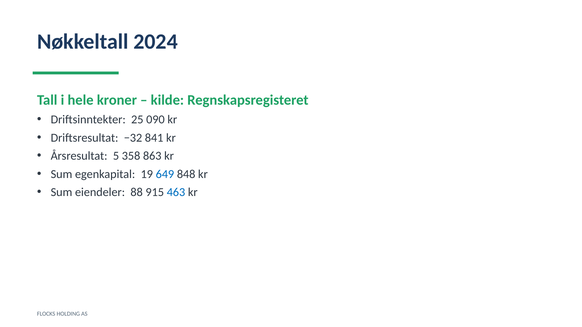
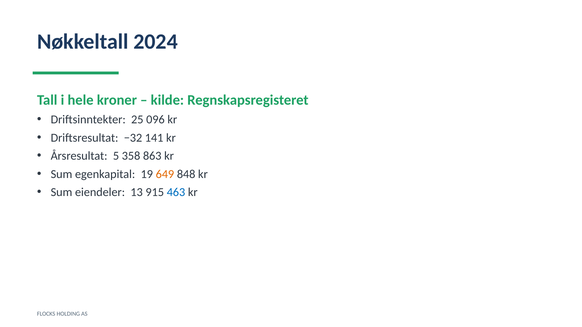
090: 090 -> 096 (155, 120)
841: 841 -> 141 (154, 138)
649 colour: blue -> orange (165, 174)
88: 88 -> 13 (137, 192)
